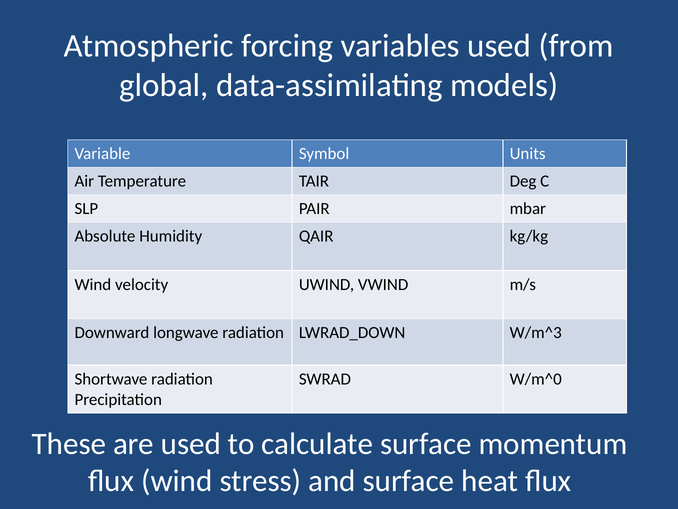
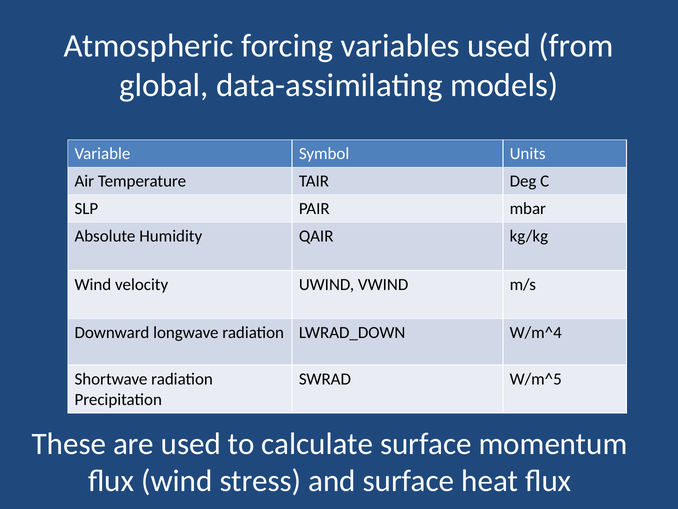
W/m^3: W/m^3 -> W/m^4 (536, 332)
W/m^0: W/m^0 -> W/m^5 (536, 379)
